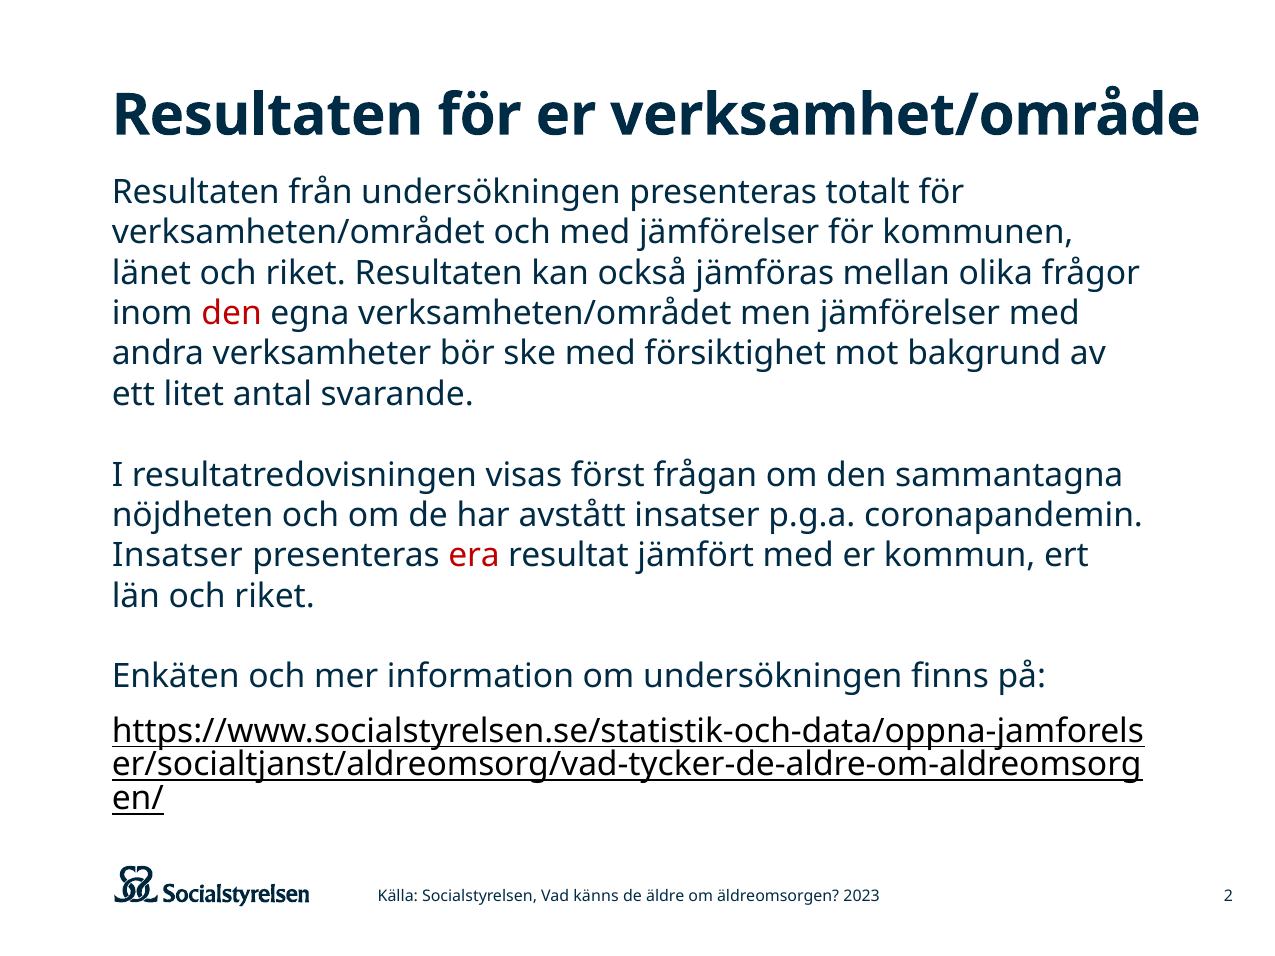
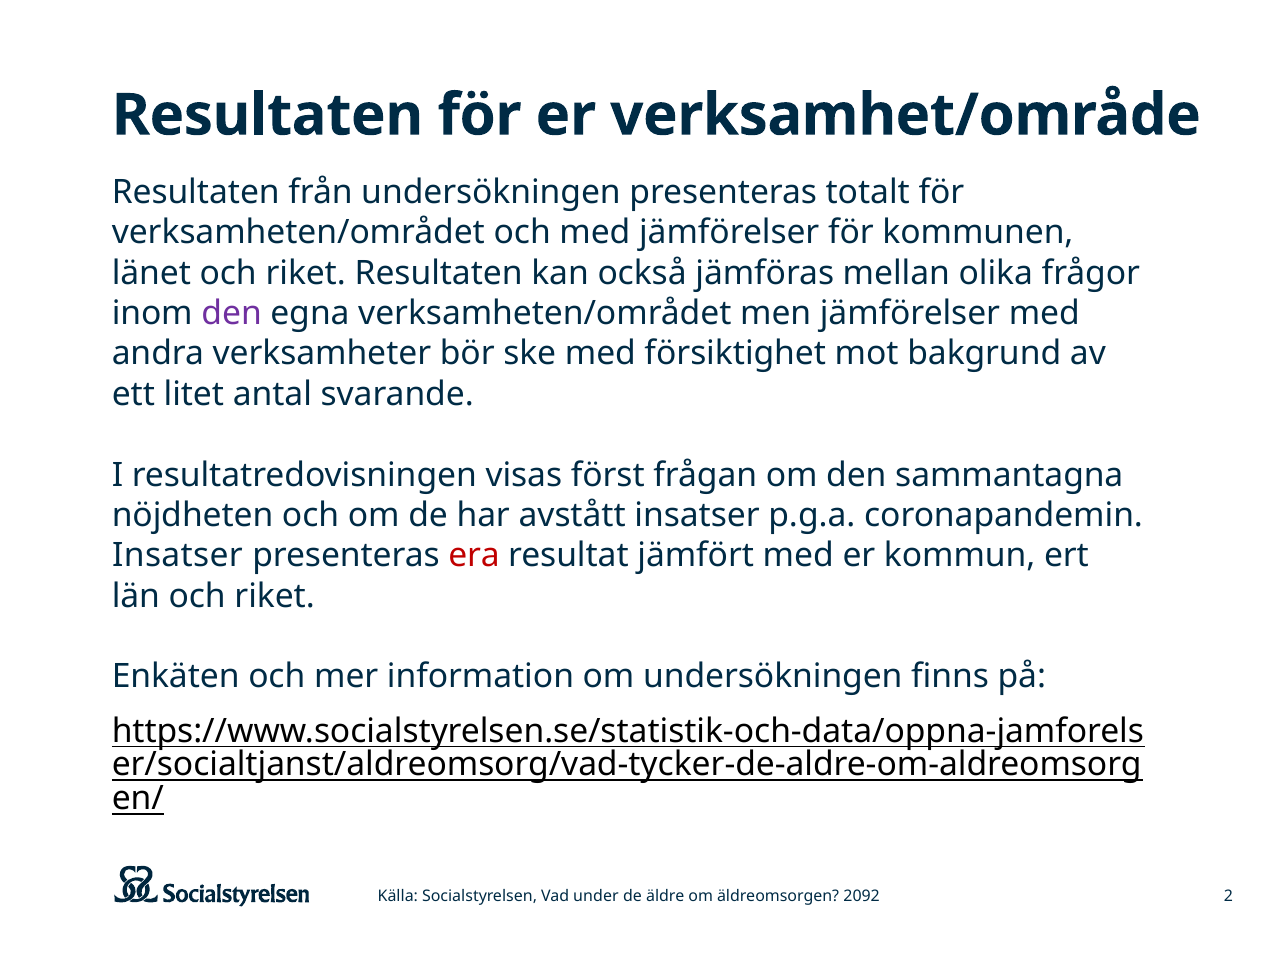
den colour: red -> purple (232, 314)
känns: känns -> under (596, 896)
2023: 2023 -> 2092 (862, 896)
